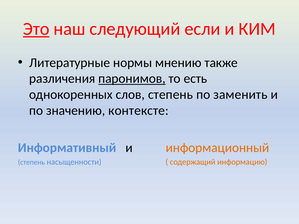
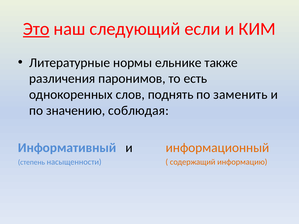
мнению: мнению -> ельнике (178, 63)
паронимов underline: present -> none (132, 79)
слов степень: степень -> поднять (171, 95)
контексте: контексте -> соблюдая (138, 111)
